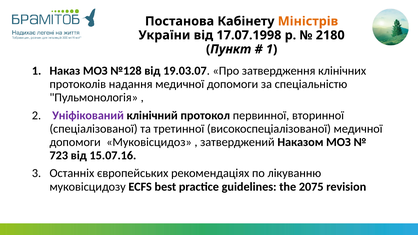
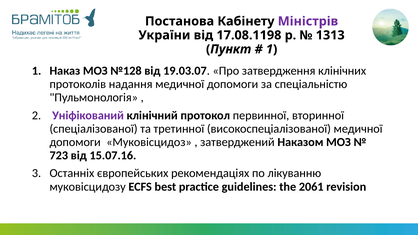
Міністрів colour: orange -> purple (308, 21)
17.07.1998: 17.07.1998 -> 17.08.1198 (249, 35)
2180: 2180 -> 1313 (330, 35)
2075: 2075 -> 2061 (311, 187)
